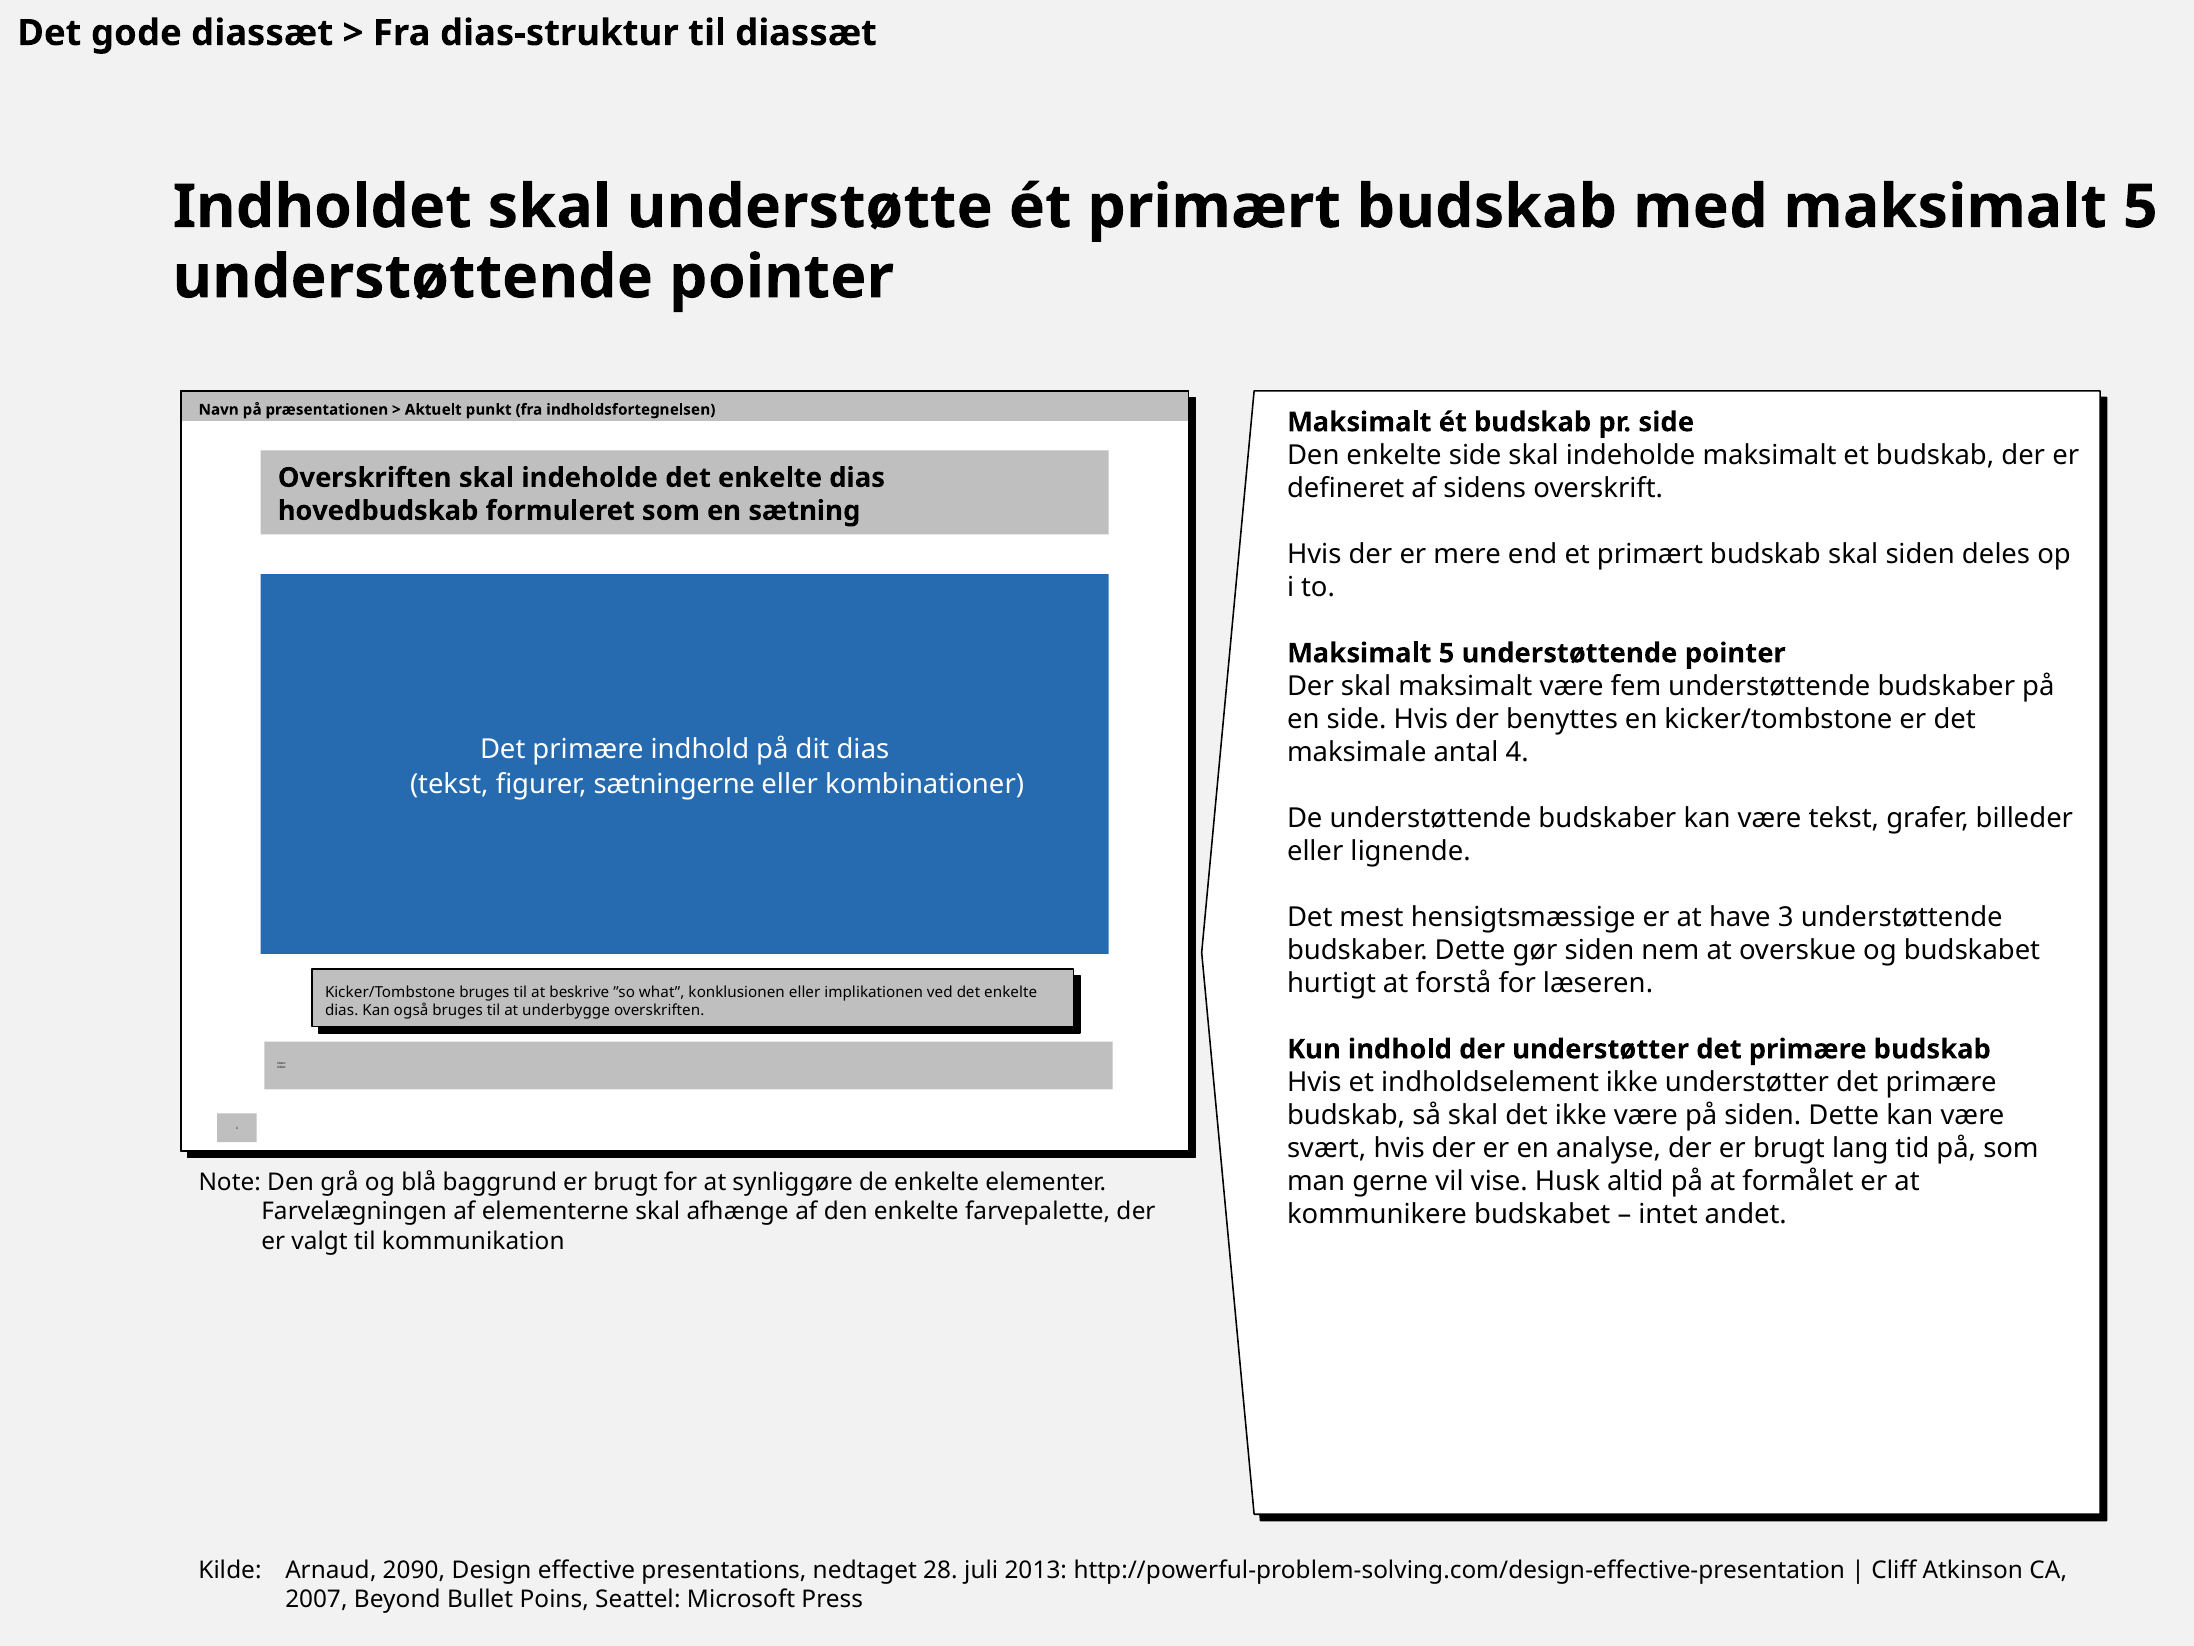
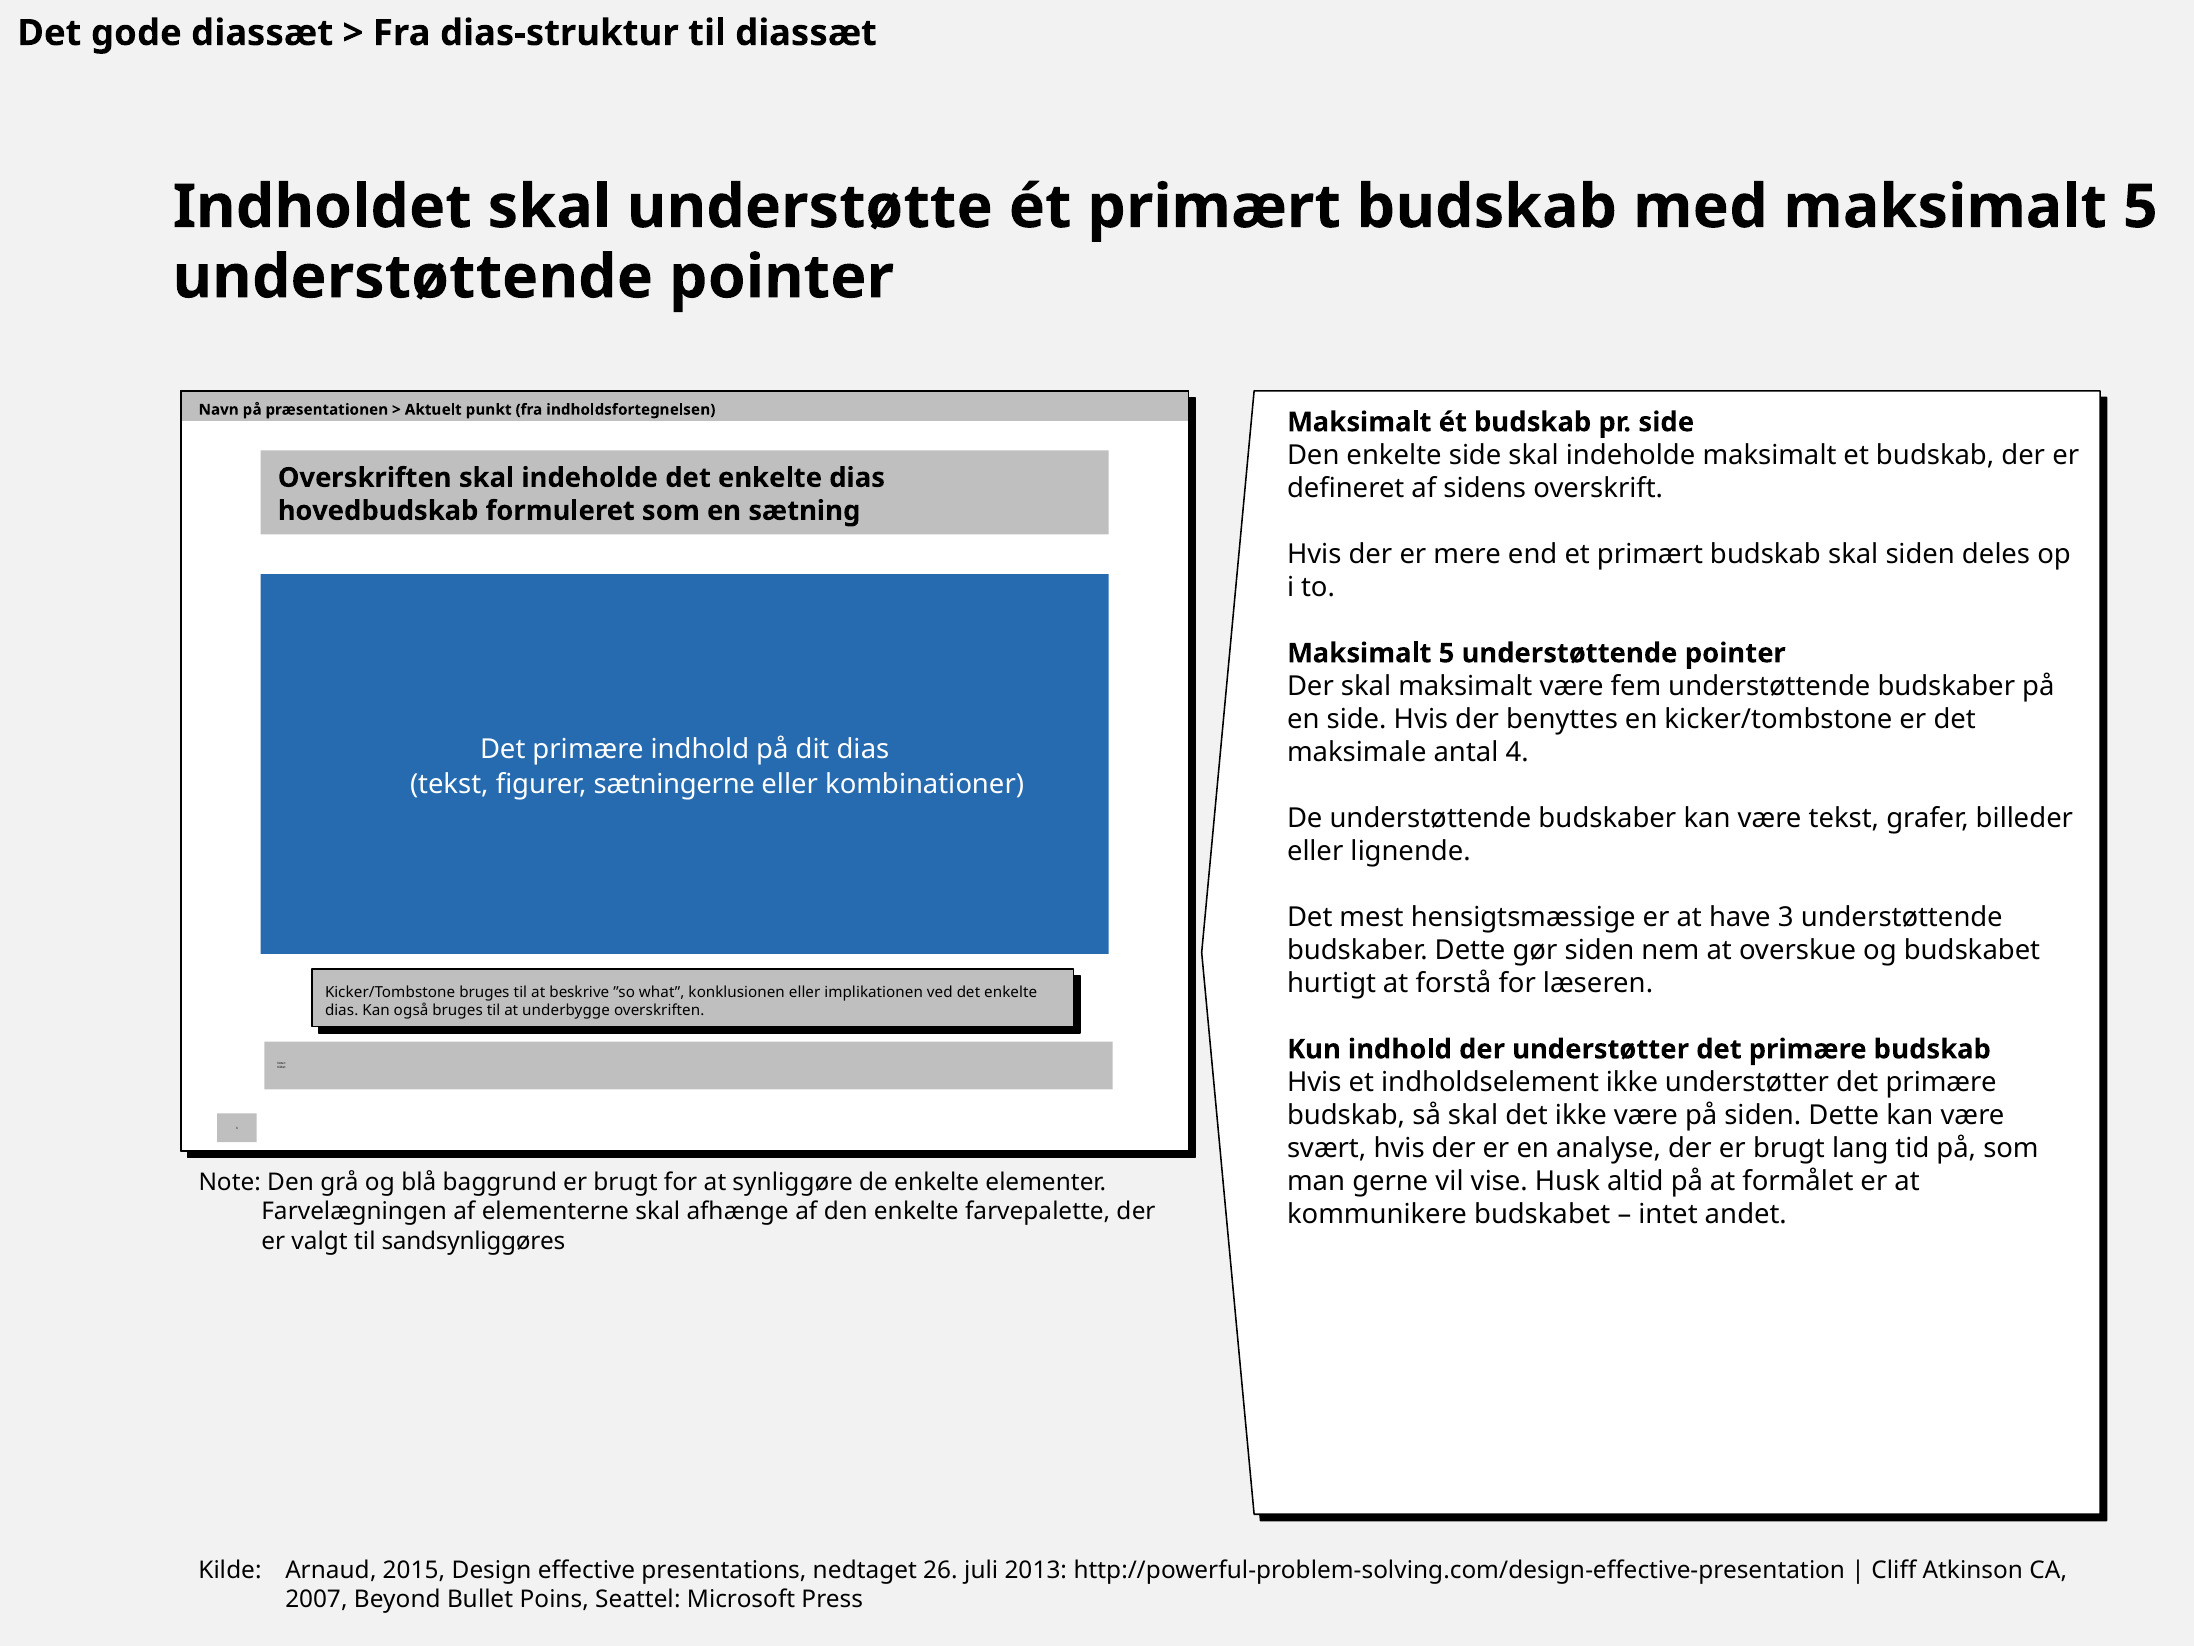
kommunikation: kommunikation -> sandsynliggøres (473, 1241)
2090: 2090 -> 2015 (414, 1570)
28: 28 -> 26 (940, 1570)
